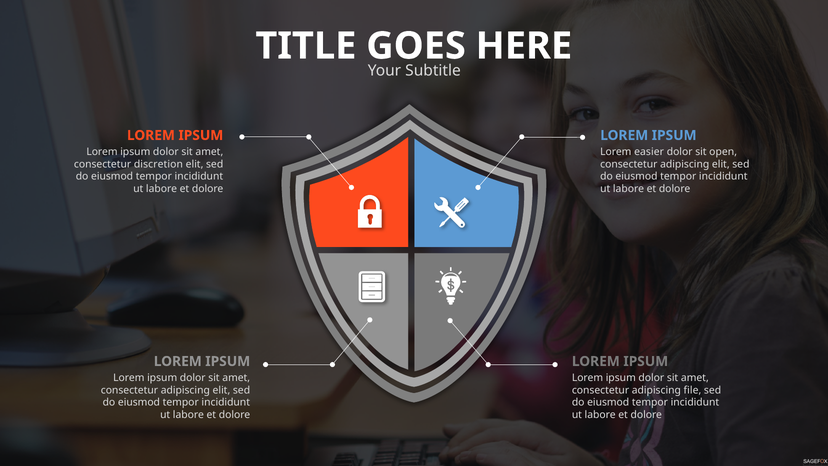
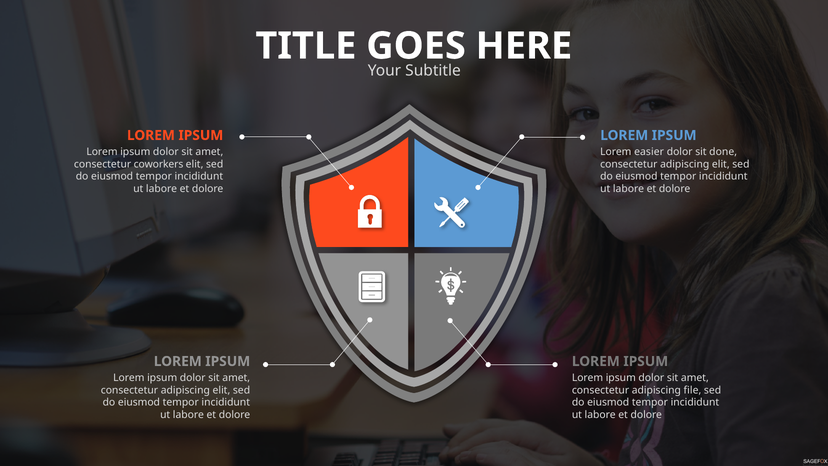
open: open -> done (723, 152)
discretion: discretion -> coworkers (159, 164)
